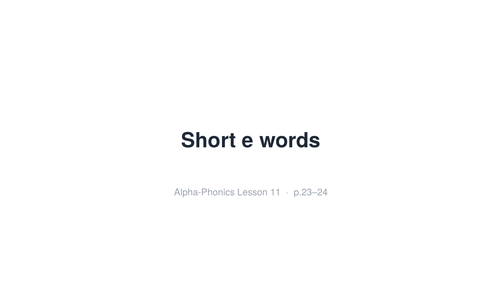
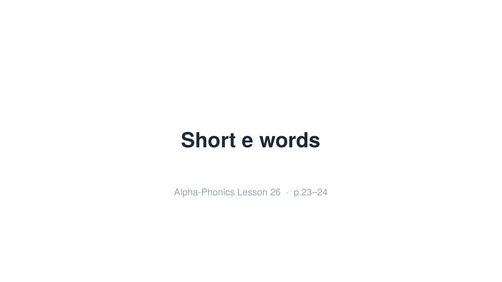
11: 11 -> 26 (275, 193)
